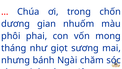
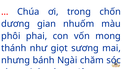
tháng: tháng -> thánh (14, 48)
